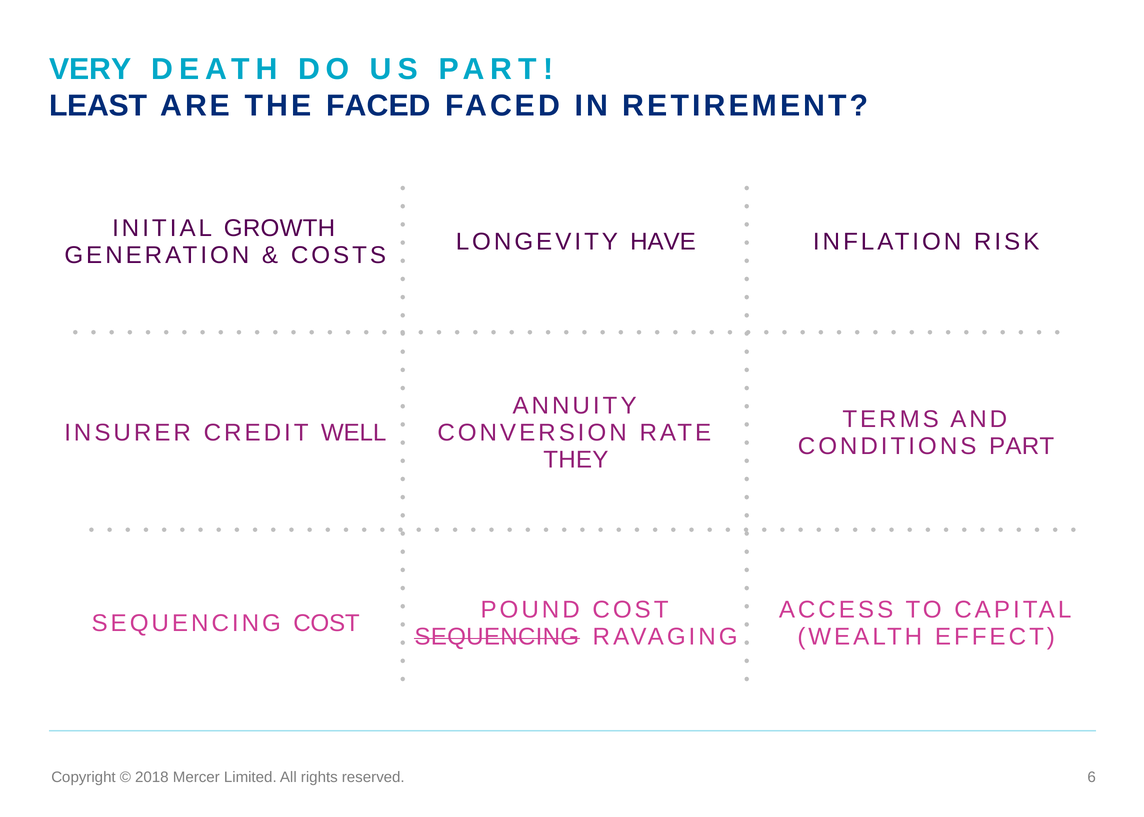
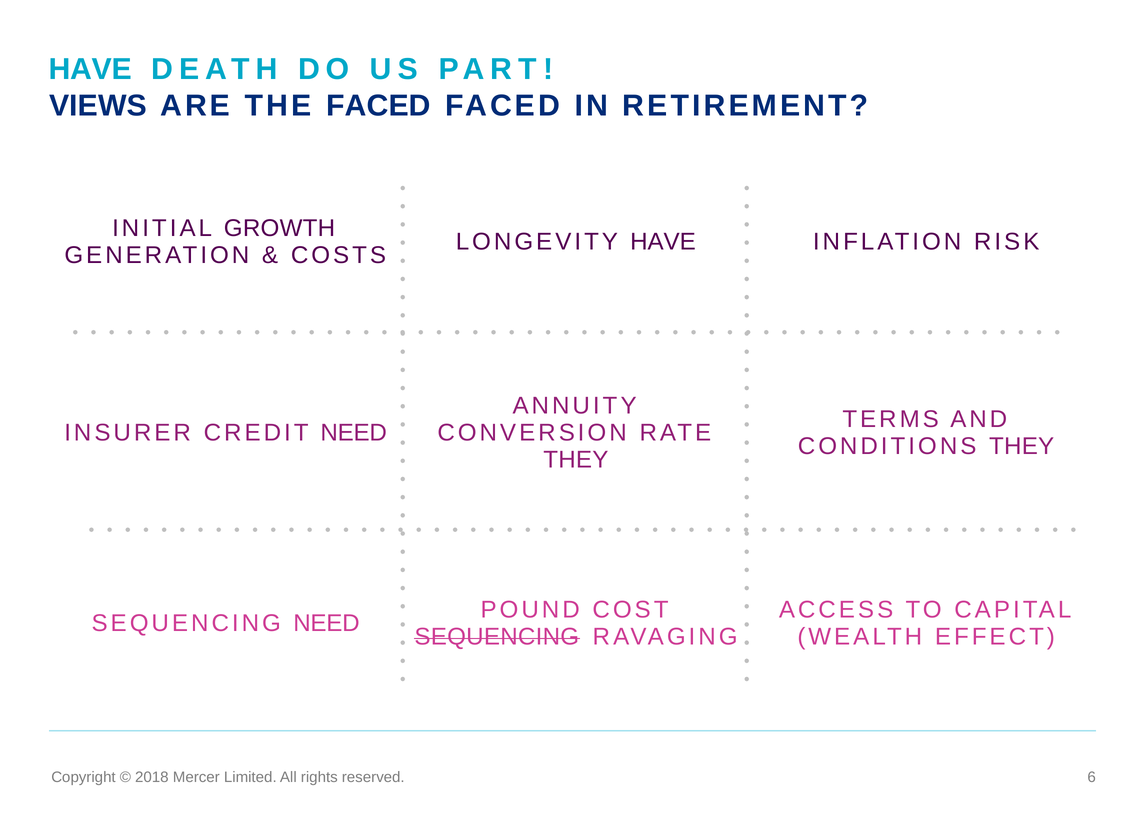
VERY: VERY -> HAVE (90, 69)
LEAST: LEAST -> VIEWS (98, 106)
CREDIT WELL: WELL -> NEED (354, 433)
CONDITIONS PART: PART -> THEY (1022, 446)
SEQUENCING COST: COST -> NEED (326, 623)
